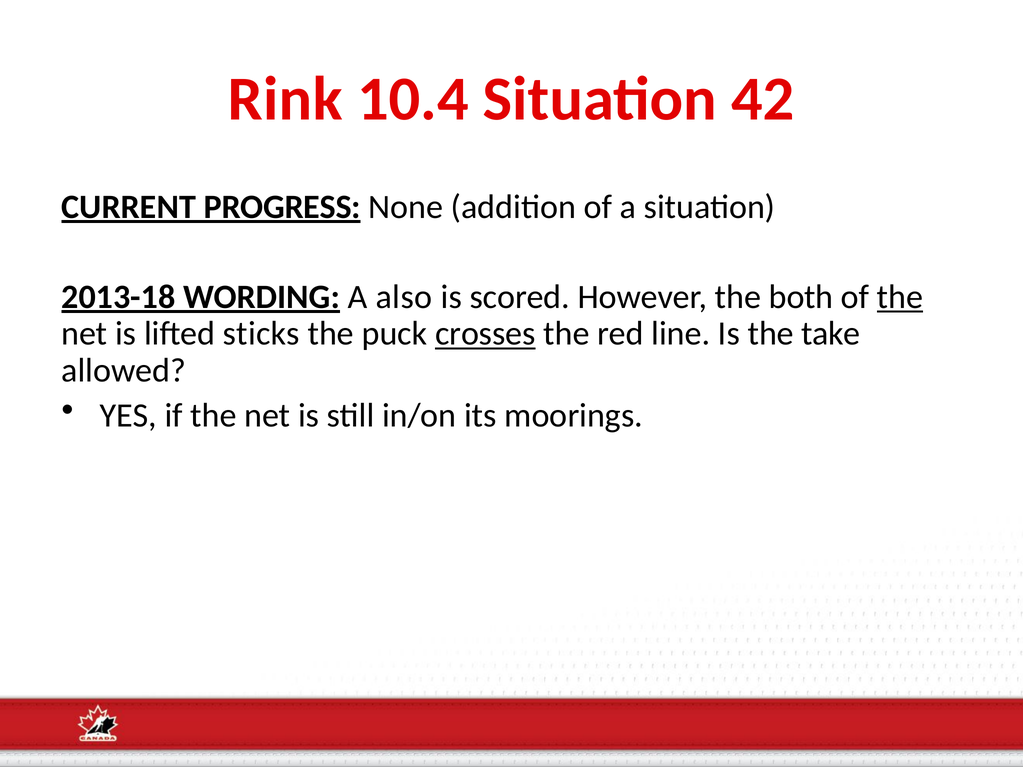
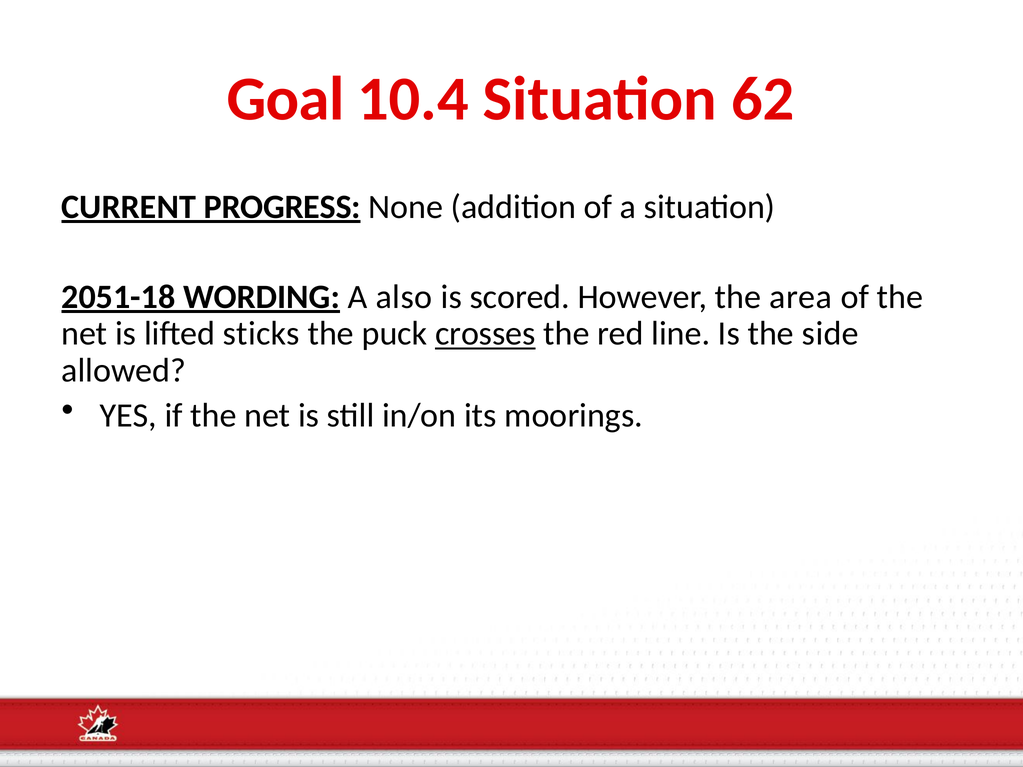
Rink: Rink -> Goal (286, 99)
42: 42 -> 62 (763, 99)
2013-18: 2013-18 -> 2051-18 (118, 297)
both: both -> area (801, 297)
the underline: present -> none (900, 297)
take: take -> side (830, 334)
